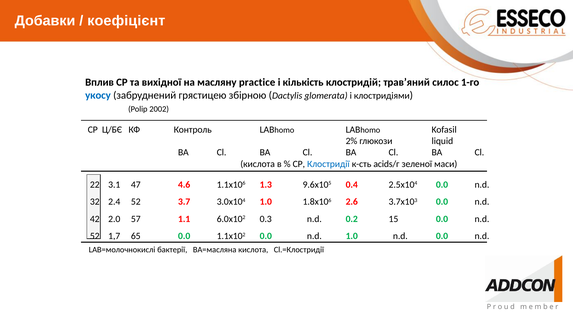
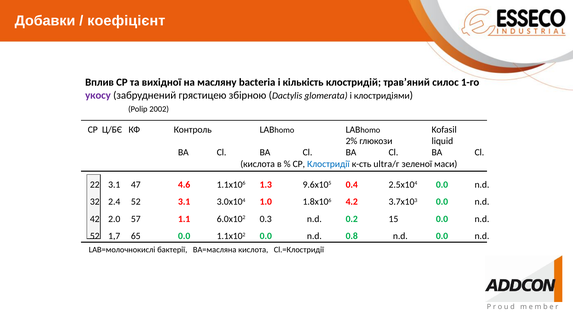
practice: practice -> bacteria (257, 82)
укосу colour: blue -> purple (98, 95)
acids/г: acids/г -> ultra/г (386, 164)
52 3.7: 3.7 -> 3.1 (184, 202)
2.6: 2.6 -> 4.2 (352, 202)
n.d 1.0: 1.0 -> 0.8 (352, 236)
